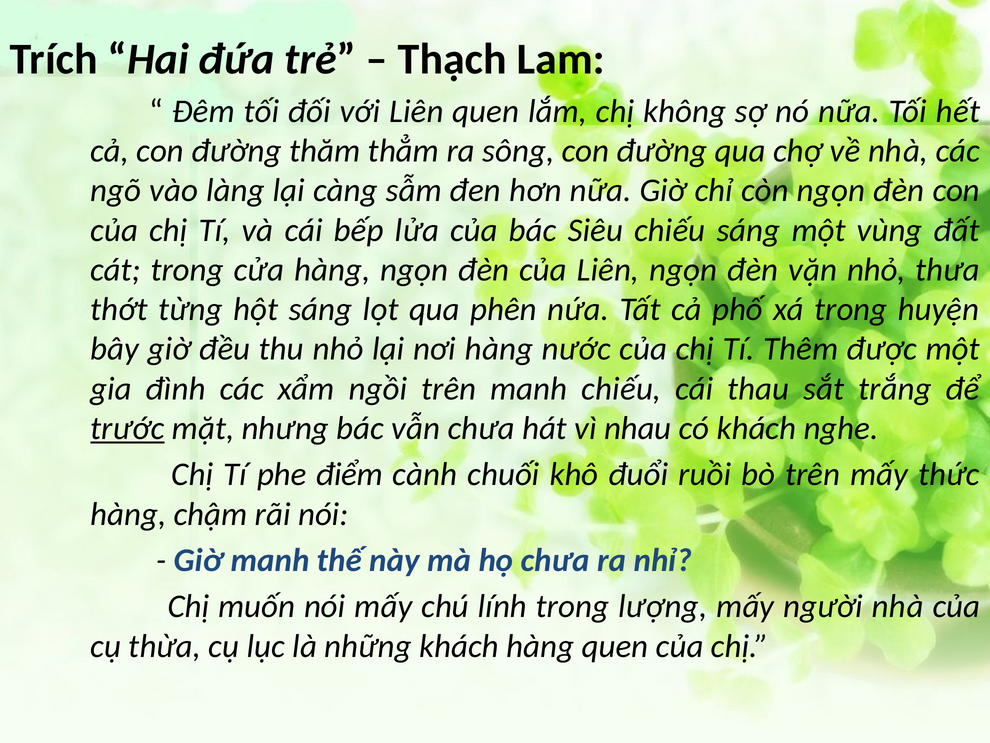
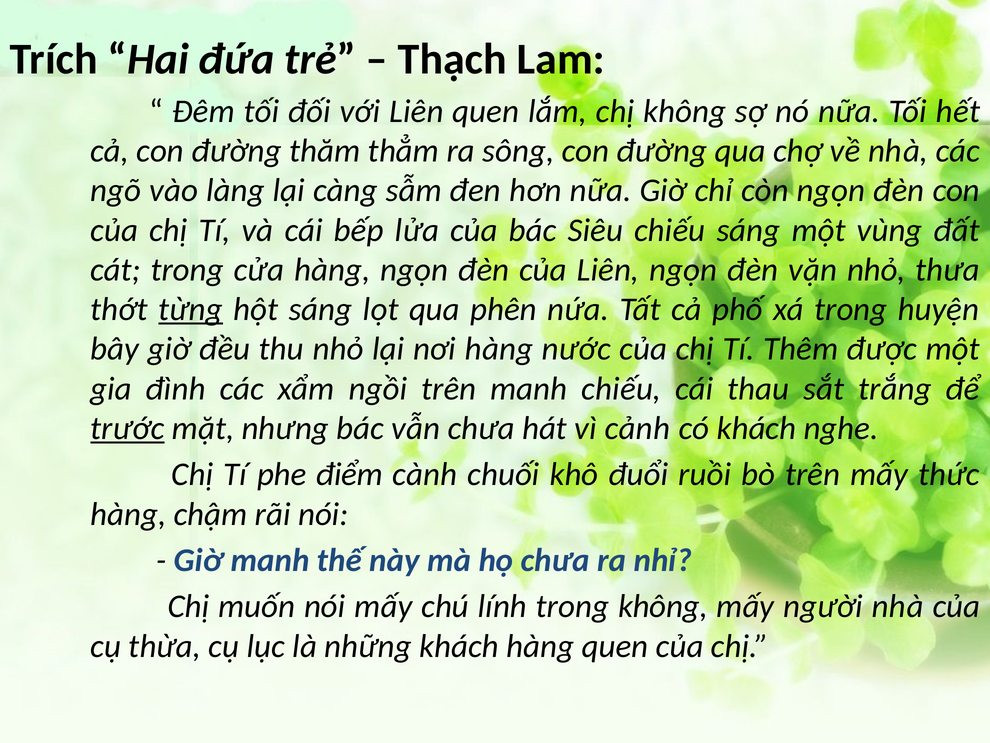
từng underline: none -> present (191, 309)
nhau: nhau -> cảnh (637, 428)
trong lượng: lượng -> không (663, 606)
